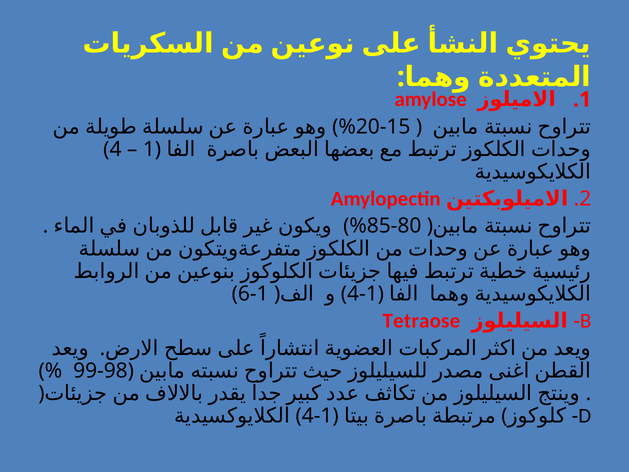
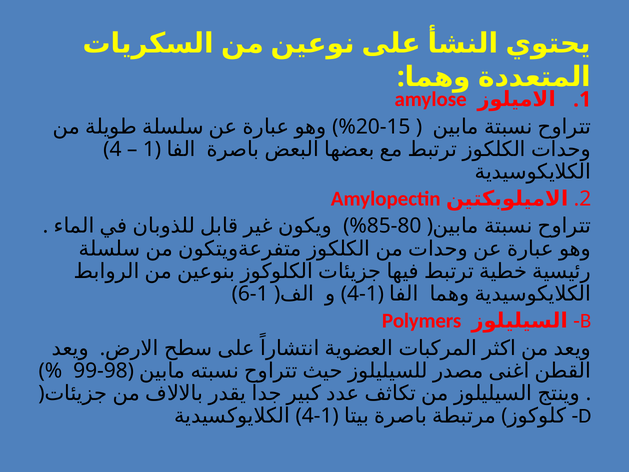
Tetraose: Tetraose -> Polymers (422, 321)
